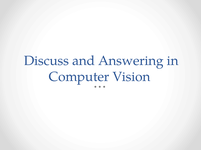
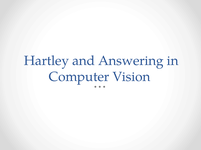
Discuss: Discuss -> Hartley (46, 61)
